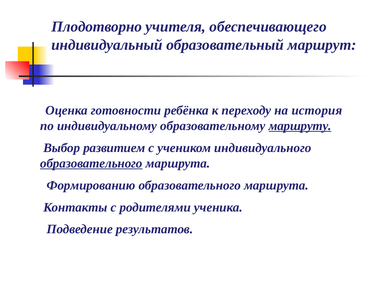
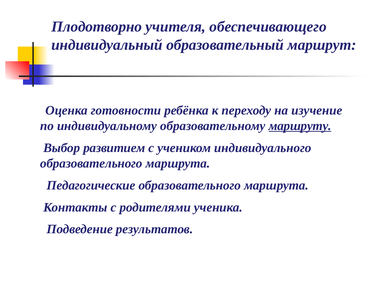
история: история -> изучение (317, 111)
образовательного underline: present -> none (91, 164)
Формированию: Формированию -> Педагогические (91, 186)
